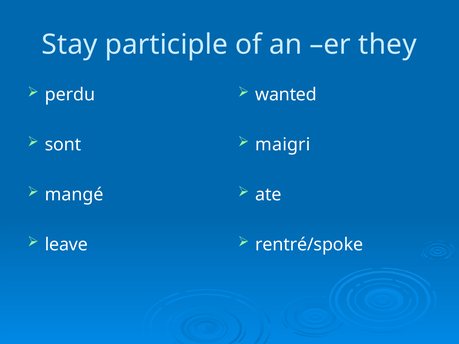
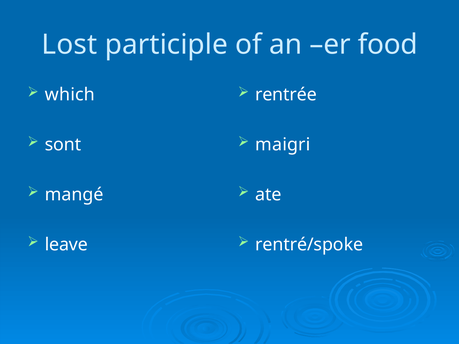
Stay: Stay -> Lost (69, 45)
they: they -> food (388, 45)
perdu: perdu -> which (70, 95)
wanted: wanted -> rentrée (286, 95)
